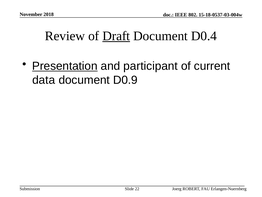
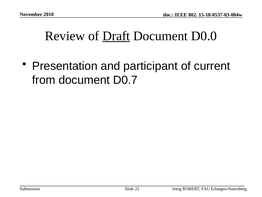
D0.4: D0.4 -> D0.0 (204, 36)
Presentation underline: present -> none (65, 66)
data: data -> from (44, 80)
D0.9: D0.9 -> D0.7 (125, 80)
